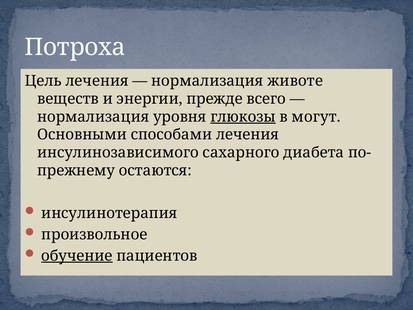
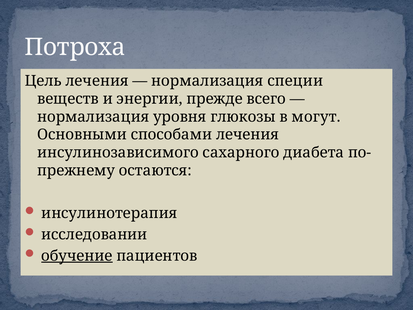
животе: животе -> специи (295, 81)
глюкозы underline: present -> none (243, 117)
произвольное: произвольное -> исследовании (94, 234)
